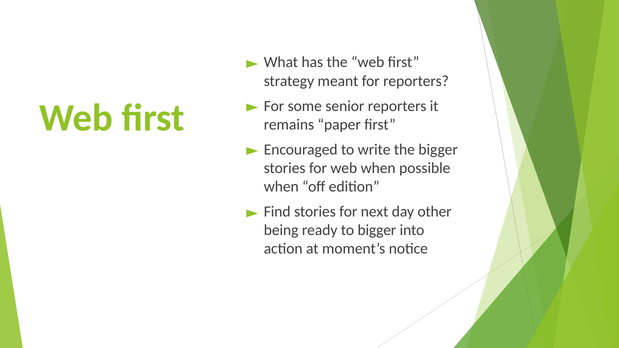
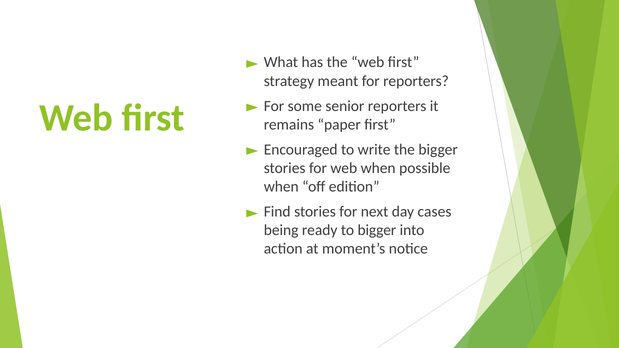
other: other -> cases (434, 212)
